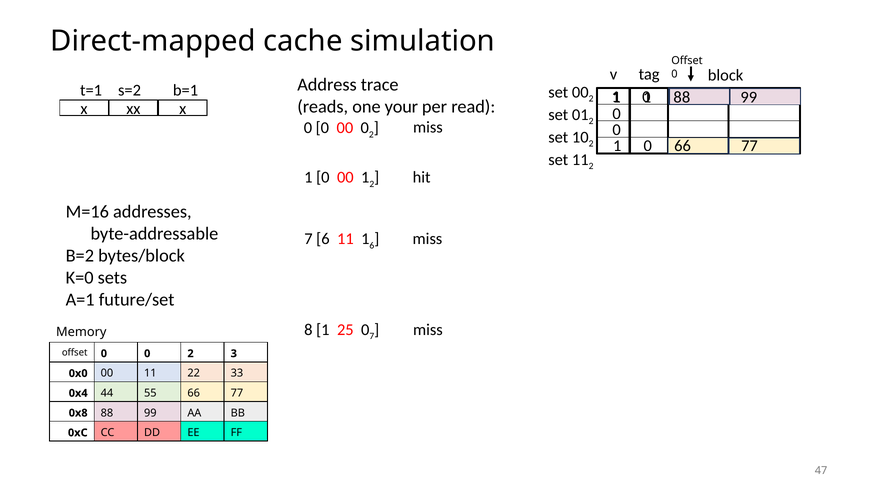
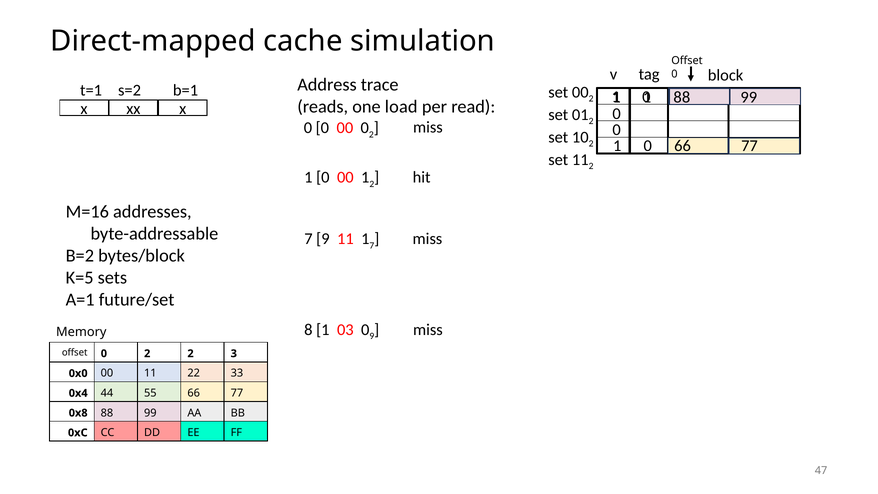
your: your -> load (401, 106)
7 6: 6 -> 9 (323, 239)
1 6: 6 -> 7 (372, 245)
K=0: K=0 -> K=5 (80, 278)
25: 25 -> 03 (345, 330)
0 7: 7 -> 9 (372, 336)
offset 0 0: 0 -> 2 (147, 353)
